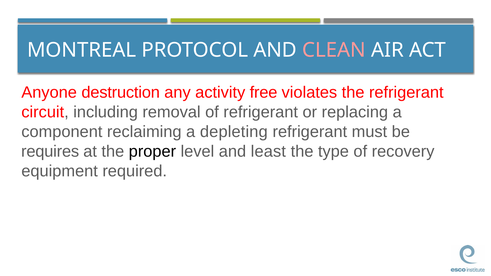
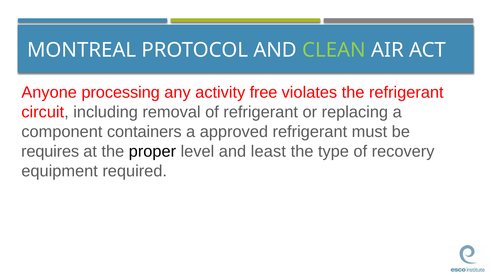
CLEAN colour: pink -> light green (334, 50)
destruction: destruction -> processing (121, 93)
reclaiming: reclaiming -> containers (144, 132)
depleting: depleting -> approved (234, 132)
